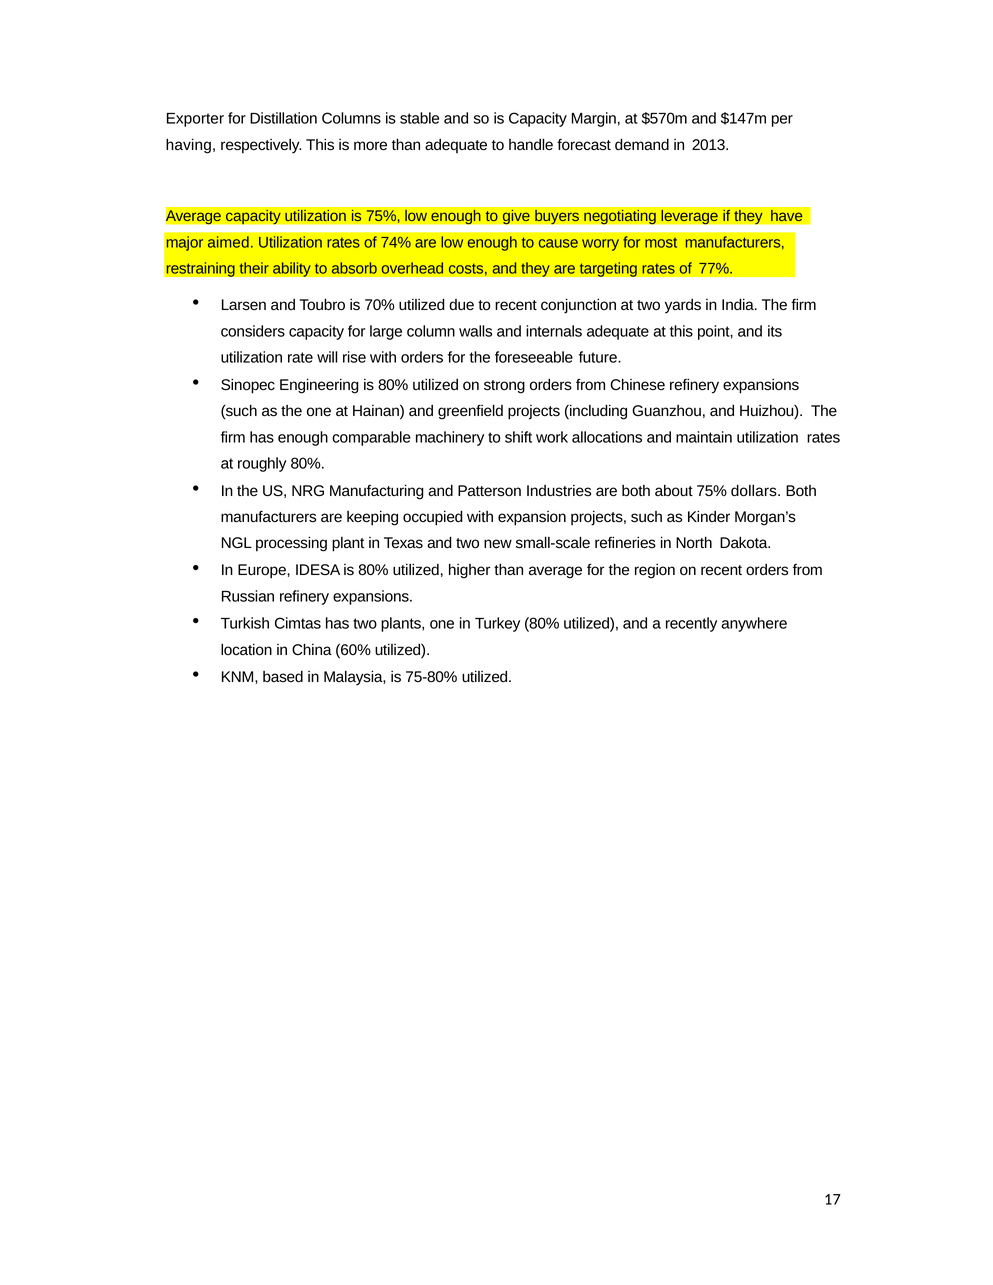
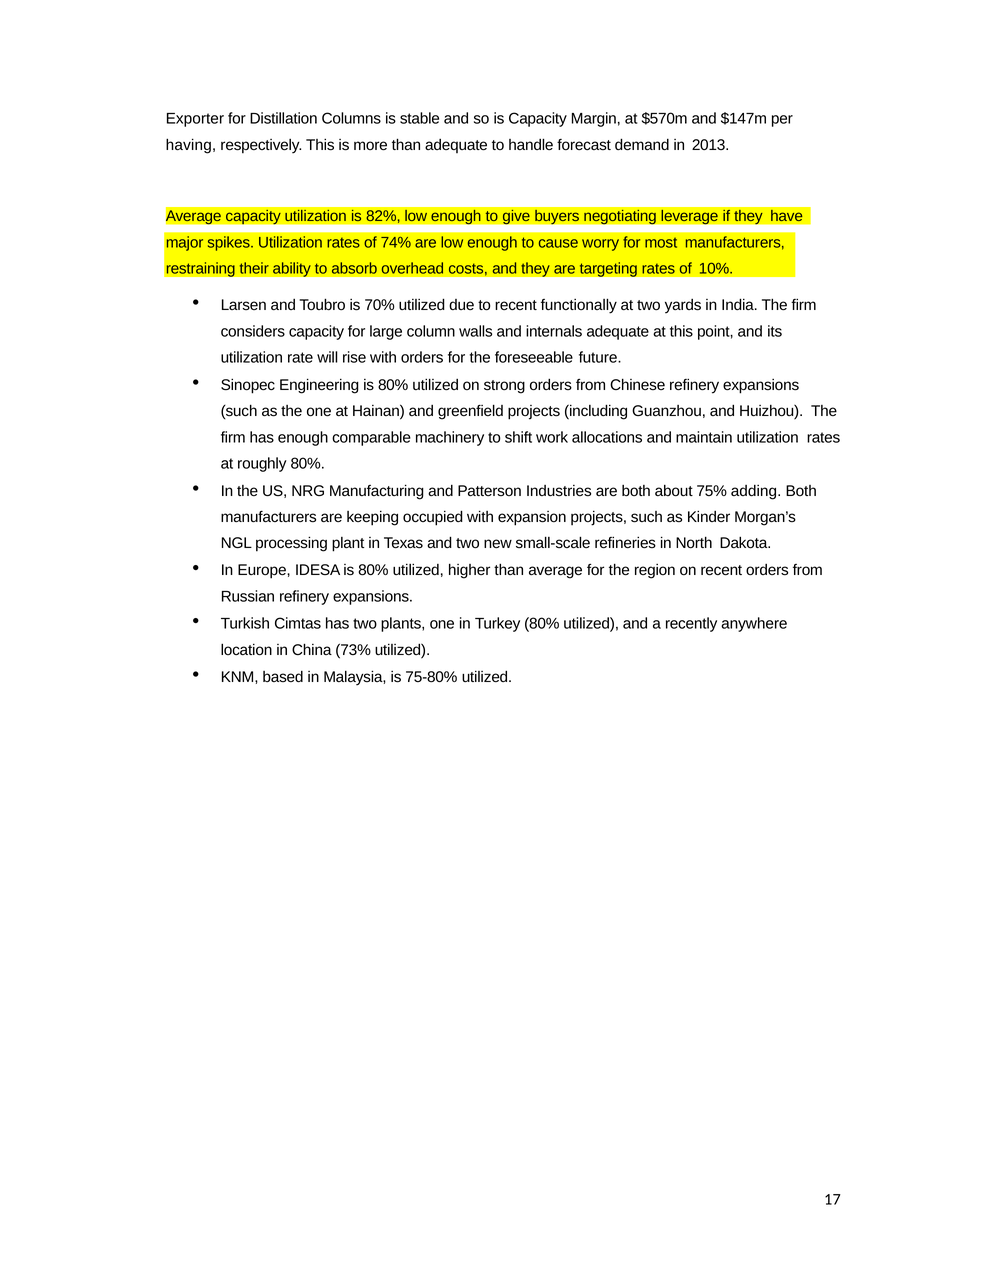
is 75%: 75% -> 82% (383, 216)
aimed: aimed -> spikes (231, 243)
77%: 77% -> 10% (716, 269)
conjunction: conjunction -> functionally (579, 305)
dollars: dollars -> adding (756, 491)
60%: 60% -> 73% (353, 650)
